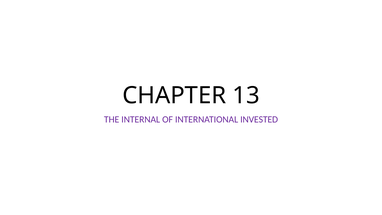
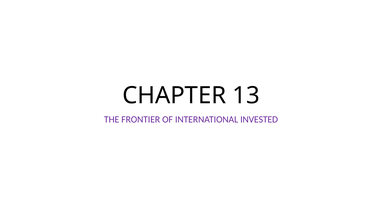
INTERNAL: INTERNAL -> FRONTIER (141, 119)
